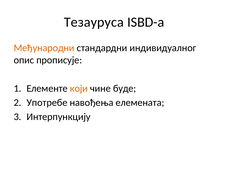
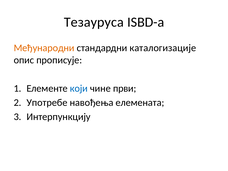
индивидуалног: индивидуалног -> каталогизације (163, 48)
који colour: orange -> blue (79, 88)
буде: буде -> први (125, 88)
